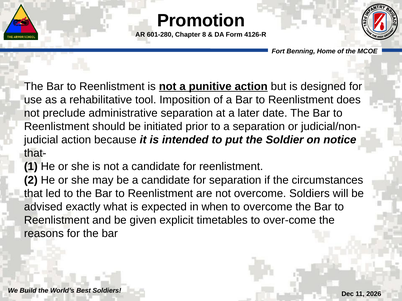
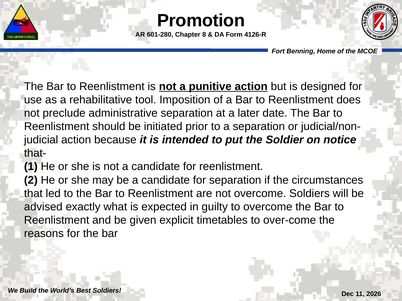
when: when -> guilty (215, 207)
